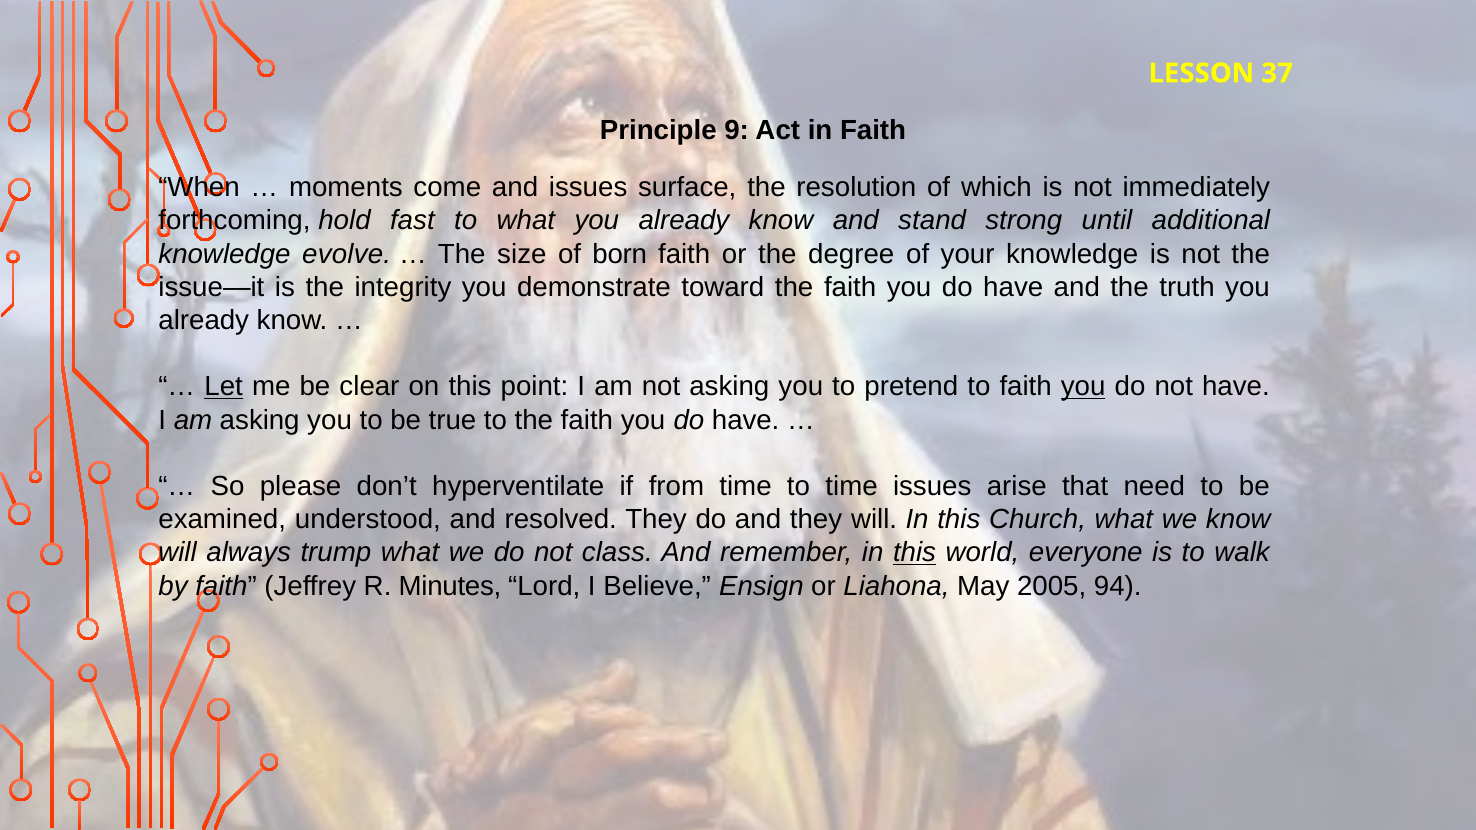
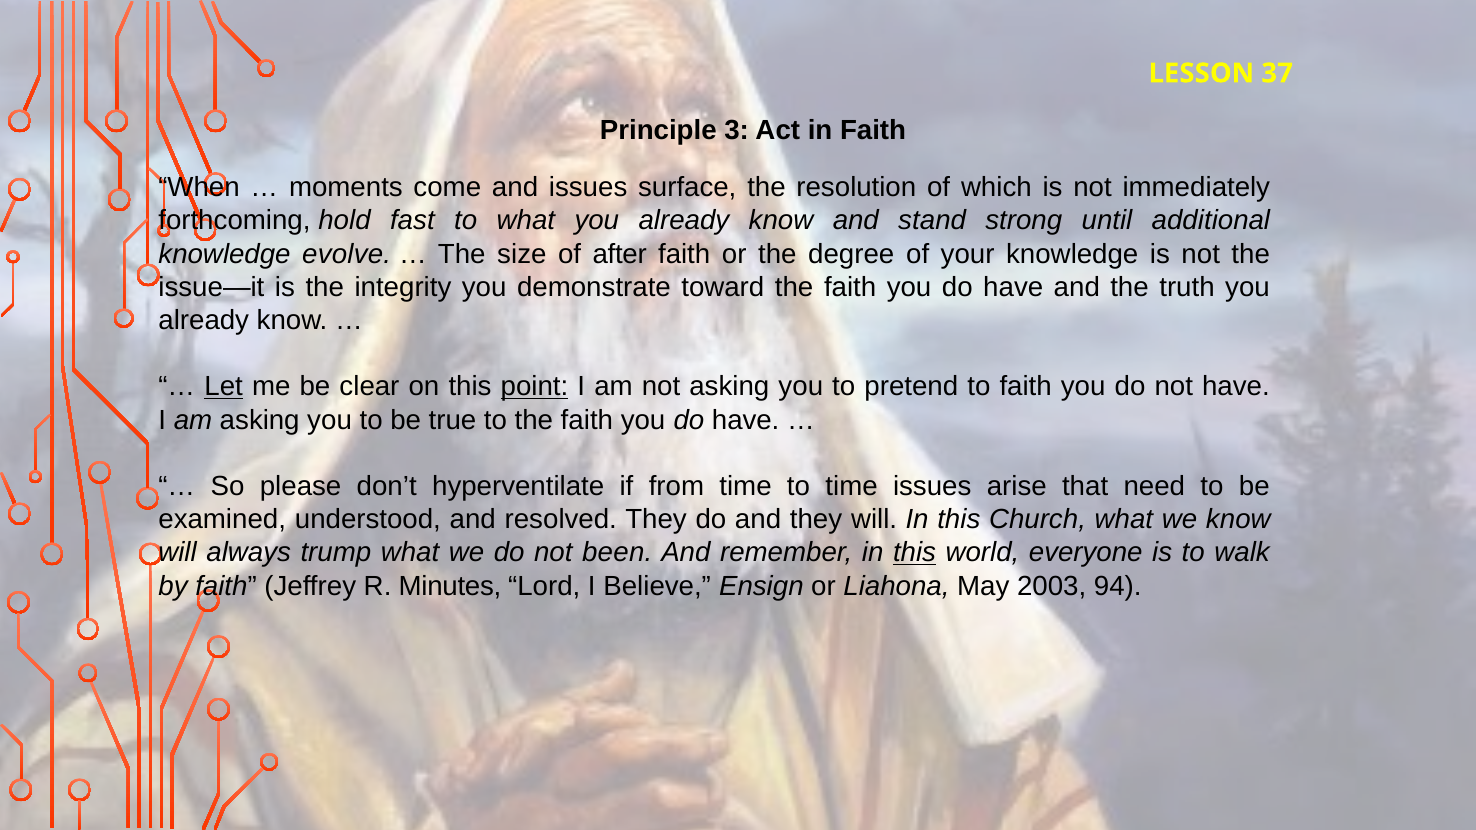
9: 9 -> 3 (737, 131)
born: born -> after (620, 254)
point underline: none -> present (534, 387)
you underline: present -> none (1083, 387)
class: class -> been (617, 553)
2005: 2005 -> 2003 (1052, 586)
